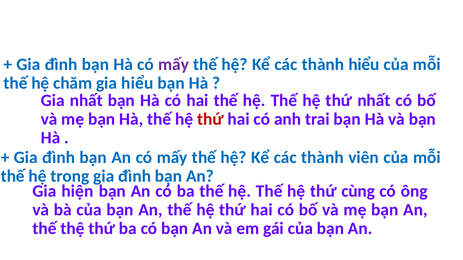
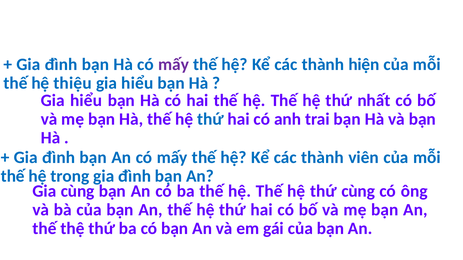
thành hiểu: hiểu -> hiện (364, 64)
chăm: chăm -> thiệu (73, 83)
nhất: nhất -> hiểu (86, 100)
thứ colour: red -> blue (210, 119)
Gia hiện: hiện -> cùng (78, 191)
